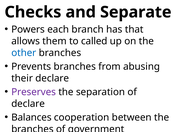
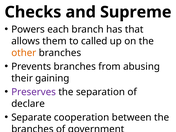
Separate: Separate -> Supreme (136, 12)
other colour: blue -> orange (24, 53)
their declare: declare -> gaining (52, 78)
Balances: Balances -> Separate (31, 117)
